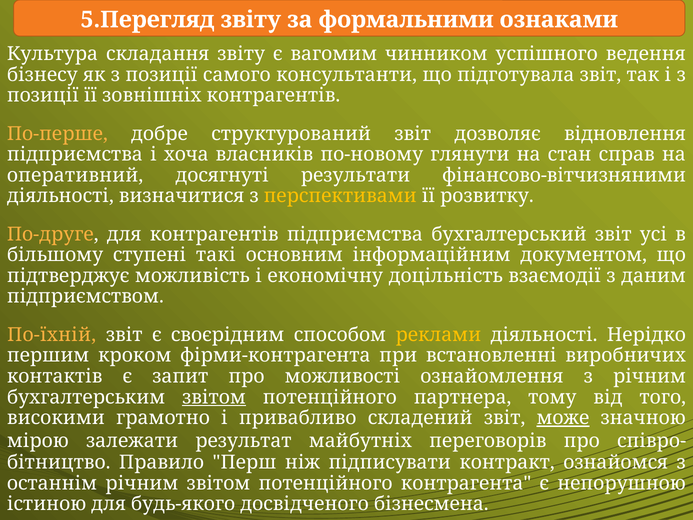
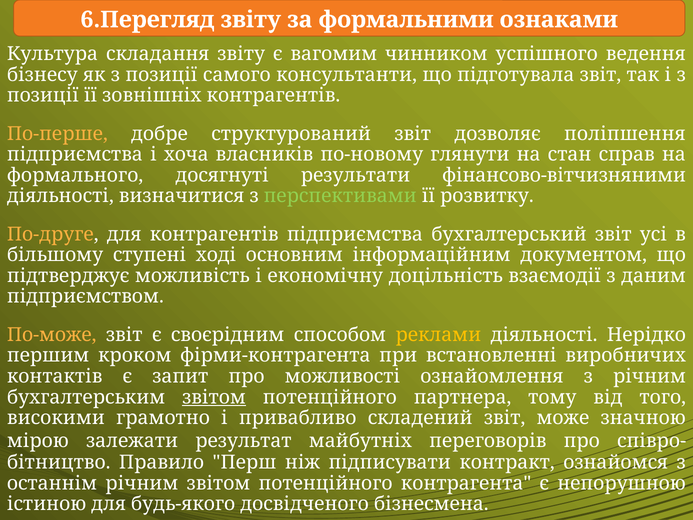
5.Перегляд: 5.Перегляд -> 6.Перегляд (147, 20)
відновлення: відновлення -> поліпшення (625, 134)
оперативний: оперативний -> формального (75, 175)
перспективами colour: yellow -> light green (340, 196)
такі: такі -> ході (216, 255)
По-їхній: По-їхній -> По-може (52, 335)
може underline: present -> none (563, 418)
